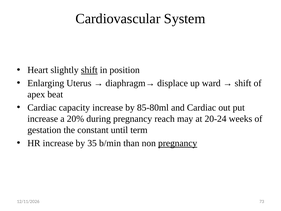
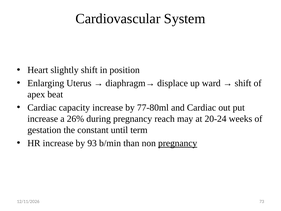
shift underline: present -> none (89, 70)
85-80ml: 85-80ml -> 77-80ml (153, 107)
20%: 20% -> 26% (75, 119)
35: 35 -> 93 (92, 143)
